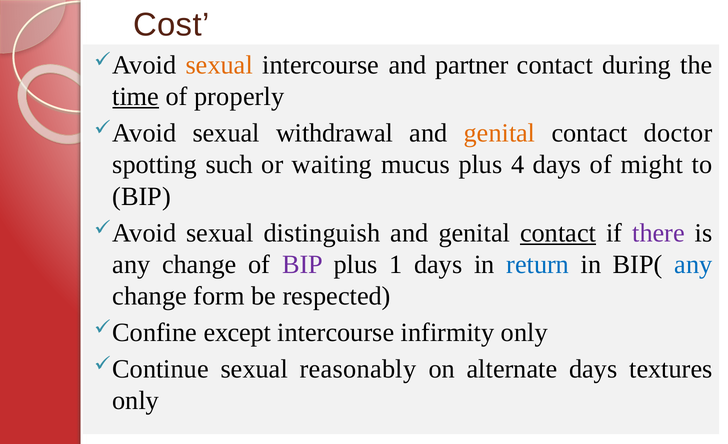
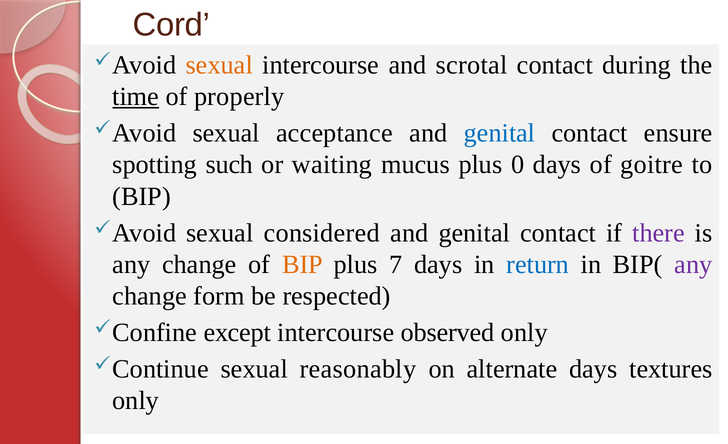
Cost: Cost -> Cord (172, 25)
partner: partner -> scrotal (472, 65)
withdrawal: withdrawal -> acceptance (334, 133)
genital colour: orange -> blue (500, 133)
doctor: doctor -> ensure (678, 133)
4: 4 -> 0 (518, 165)
might: might -> goitre (652, 165)
distinguish: distinguish -> considered (322, 233)
contact underline: present -> none (558, 233)
BIP colour: purple -> orange (302, 264)
1: 1 -> 7 (396, 264)
any colour: blue -> purple (693, 264)
infirmity: infirmity -> observed (448, 333)
